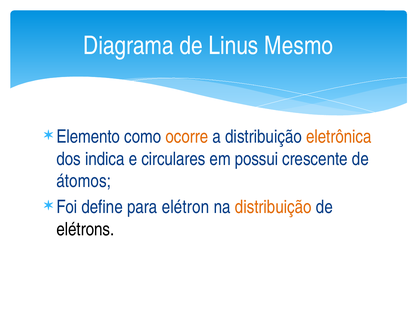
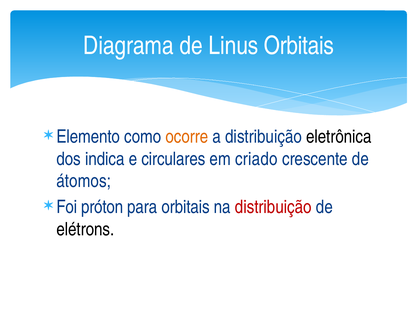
Linus Mesmo: Mesmo -> Orbitais (299, 46)
eletrônica colour: orange -> black (339, 137)
possui: possui -> criado (256, 159)
define: define -> próton (102, 207)
para elétron: elétron -> orbitais (186, 207)
distribuição colour: orange -> red (273, 207)
